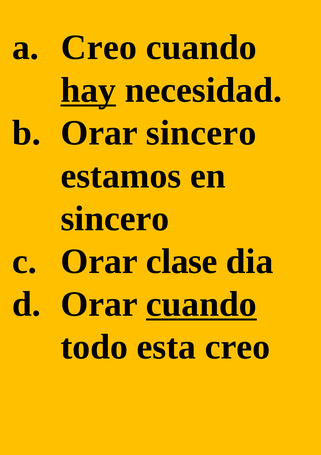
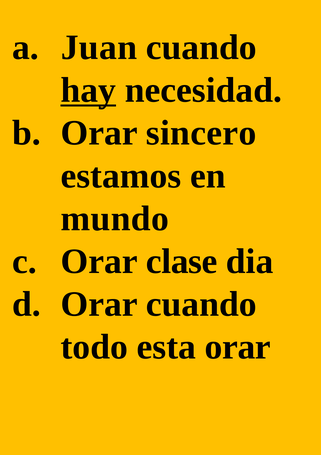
Creo: Creo -> Juan (99, 47)
sincero: sincero -> mundo (115, 218)
cuando underline: present -> none (201, 304)
esta creo: creo -> orar (238, 346)
